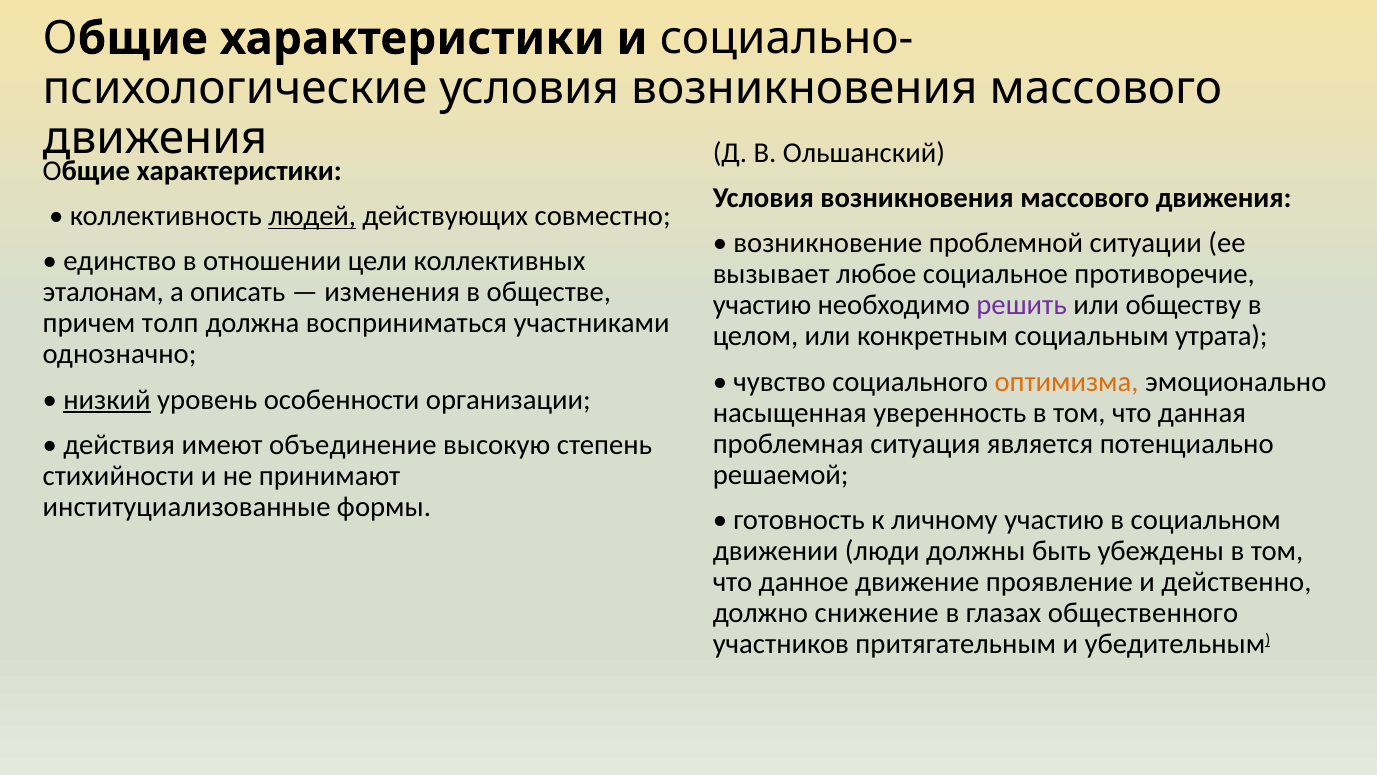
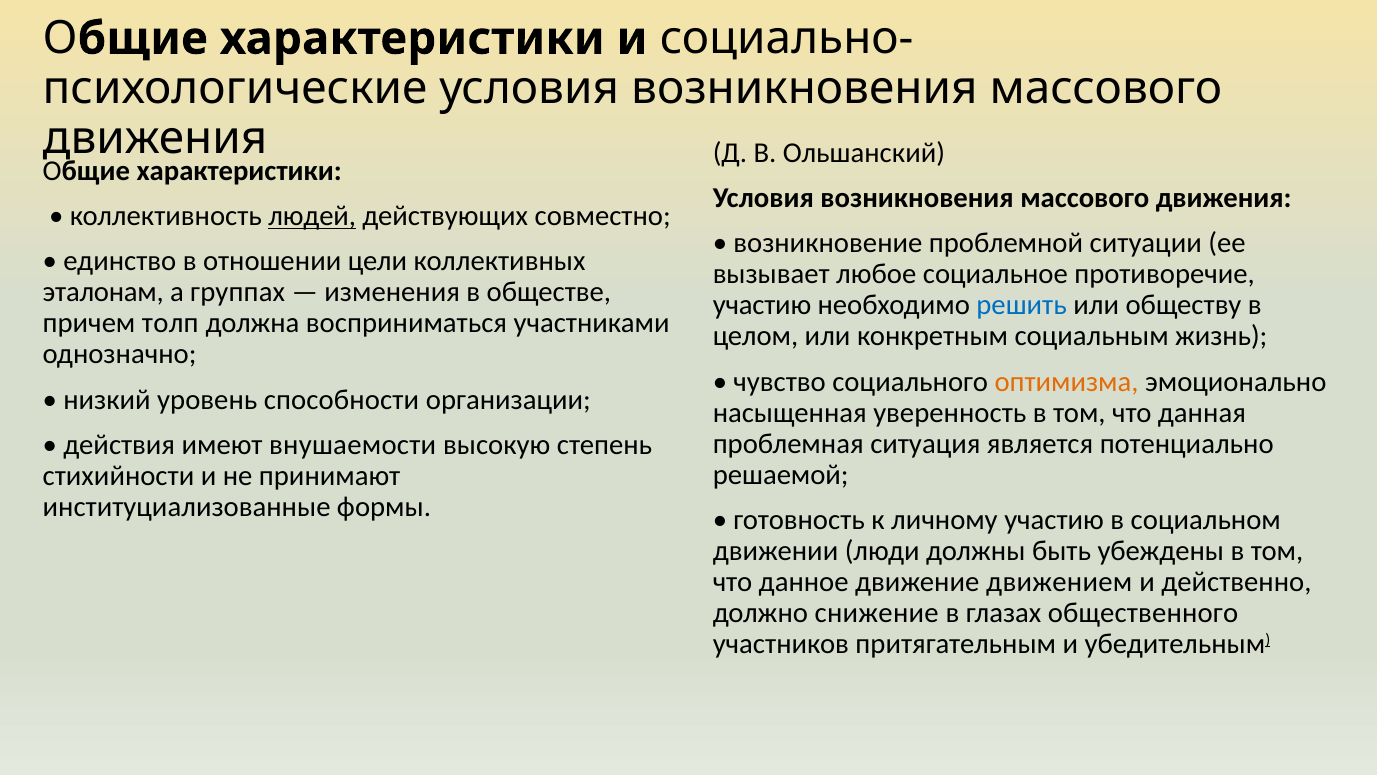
описать: описать -> группах (238, 292)
решить colour: purple -> blue (1022, 305)
утрата: утрата -> жизнь (1221, 336)
низкий underline: present -> none (107, 400)
особенности: особенности -> способности (341, 400)
объединение: объединение -> внушаемости (353, 445)
проявление: проявление -> движением (1059, 582)
